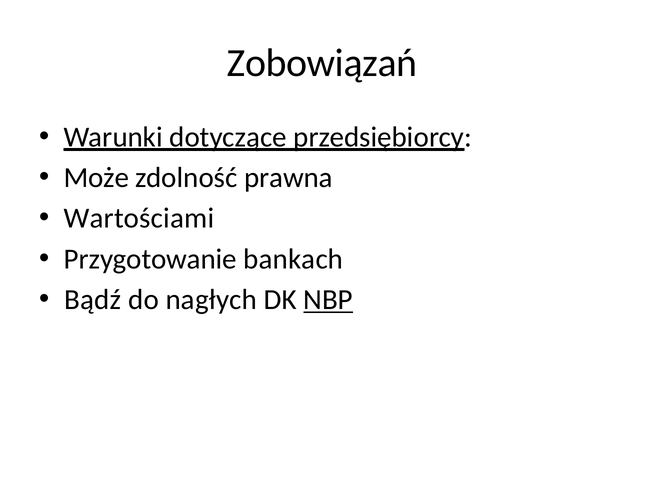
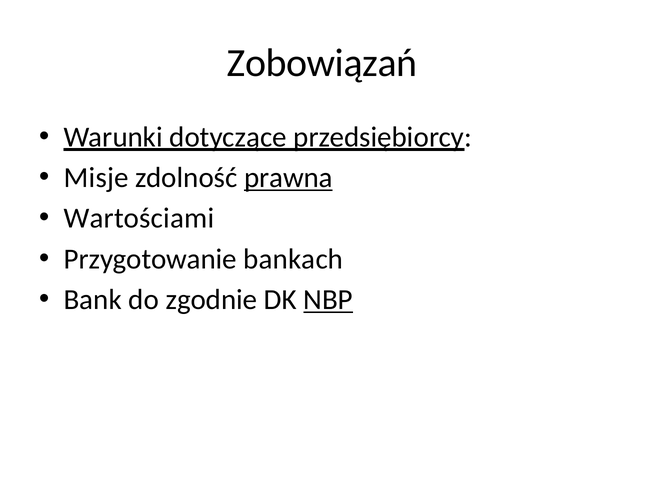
Może: Może -> Misje (96, 178)
prawna underline: none -> present (288, 178)
Bądź: Bądź -> Bank (93, 300)
nagłych: nagłych -> zgodnie (211, 300)
